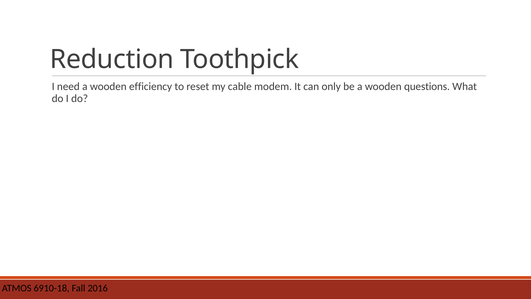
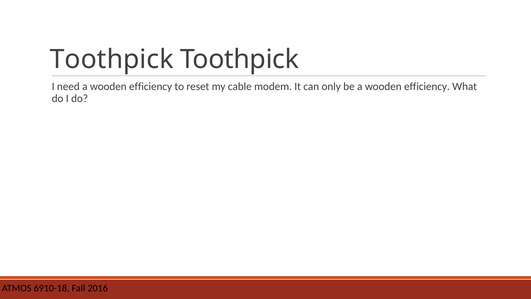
Reduction: Reduction -> Toothpick (112, 59)
be a wooden questions: questions -> efficiency (427, 86)
